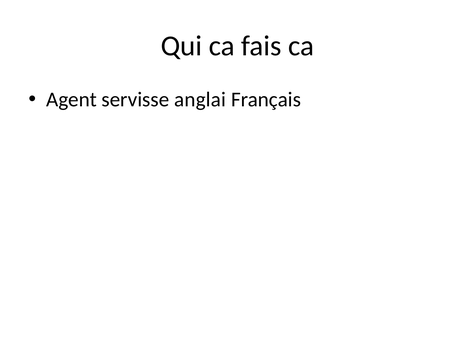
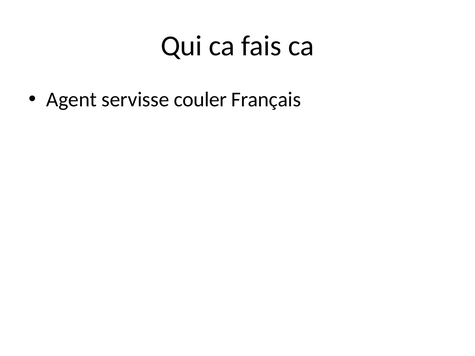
anglai: anglai -> couler (200, 100)
